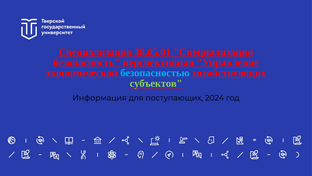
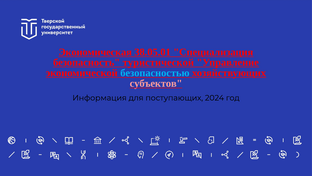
Специализация: Специализация -> Экономическая (95, 52)
перспективная: перспективная -> туристической (158, 62)
субъектов colour: light green -> pink (156, 83)
